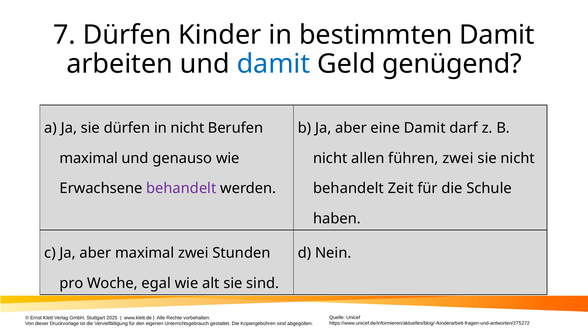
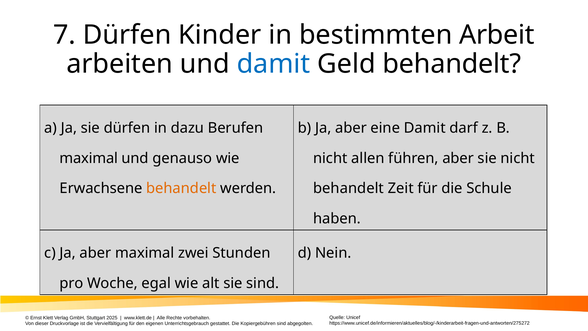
bestimmten Damit: Damit -> Arbeit (497, 35)
Geld genügend: genügend -> behandelt (452, 64)
in nicht: nicht -> dazu (187, 128)
führen zwei: zwei -> aber (458, 158)
behandelt colour: purple -> orange (181, 188)
